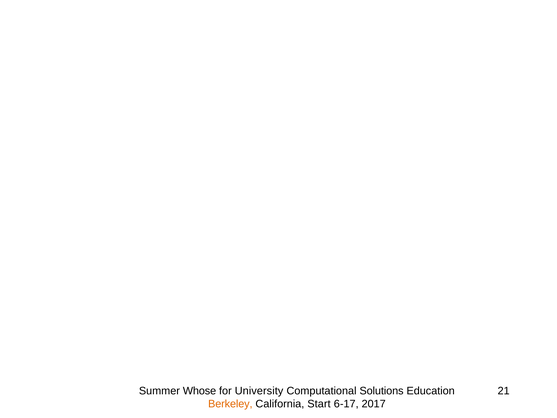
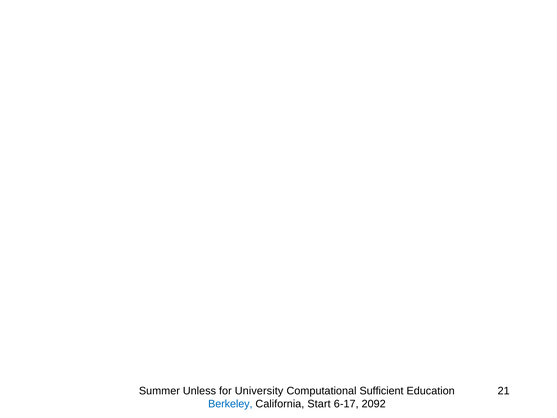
Whose: Whose -> Unless (199, 391)
Solutions: Solutions -> Sufficient (382, 391)
Berkeley colour: orange -> blue (230, 404)
2017: 2017 -> 2092 (374, 404)
